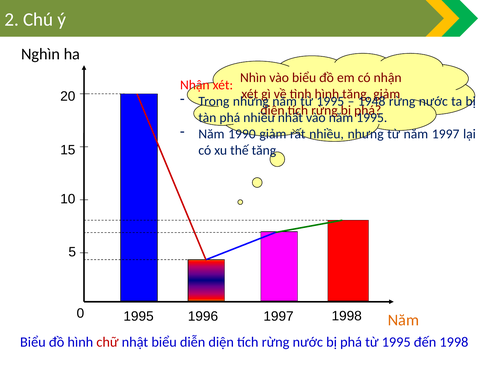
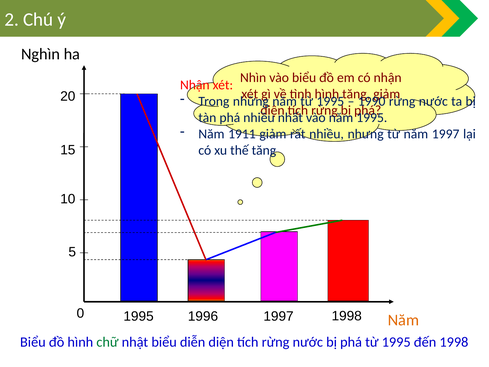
1948: 1948 -> 1990 (372, 101)
1990: 1990 -> 1911 (242, 134)
chữ colour: red -> green (107, 342)
